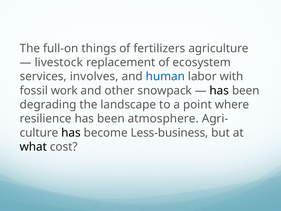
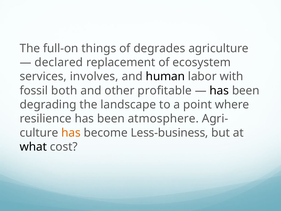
fertilizers: fertilizers -> degrades (159, 48)
livestock: livestock -> declared (59, 62)
human colour: blue -> black (165, 76)
work: work -> both (64, 90)
snowpack: snowpack -> profitable (165, 90)
has colour: black -> orange (71, 133)
